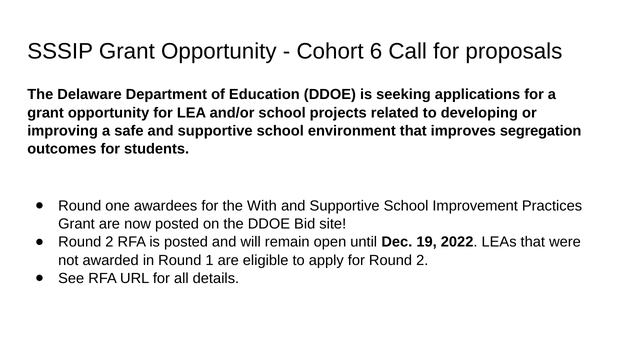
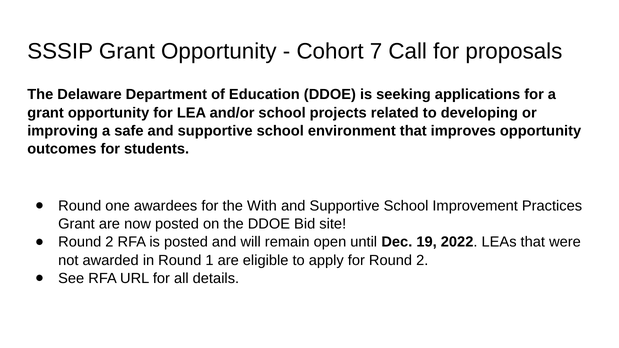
6: 6 -> 7 (376, 51)
improves segregation: segregation -> opportunity (541, 131)
